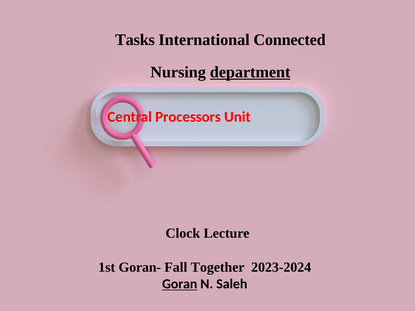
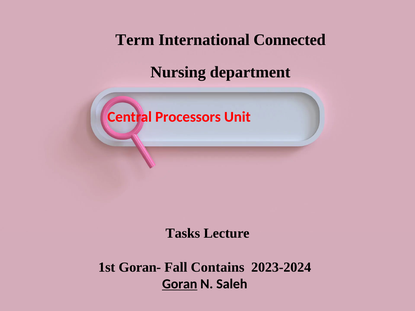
Tasks: Tasks -> Term (135, 40)
department underline: present -> none (250, 72)
Clock: Clock -> Tasks (183, 234)
Together: Together -> Contains (218, 268)
